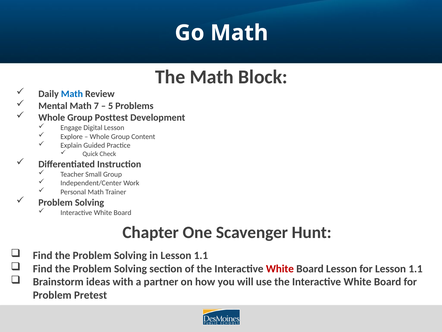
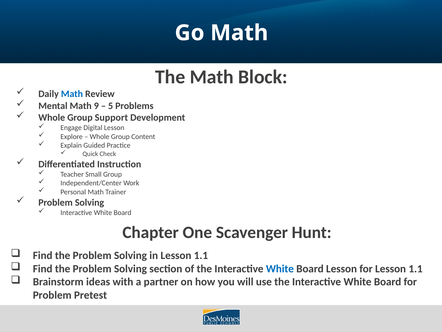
7: 7 -> 9 (96, 106)
Posttest: Posttest -> Support (111, 117)
White colour: red -> blue (280, 268)
